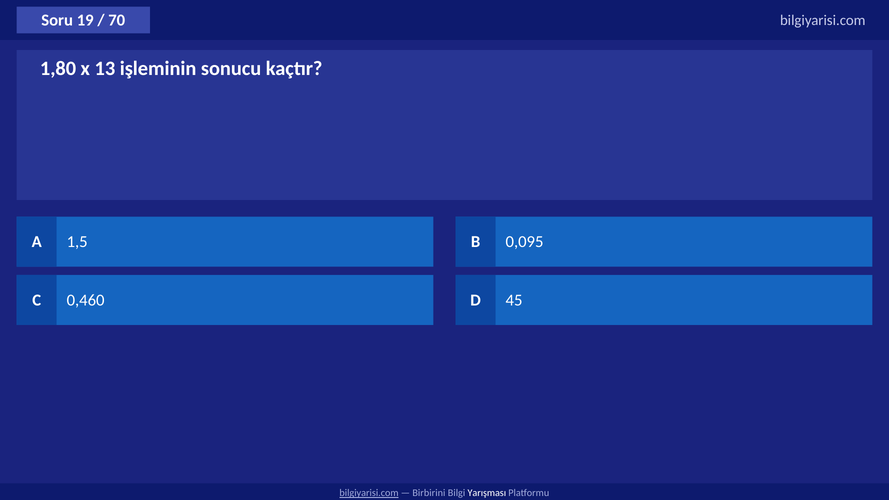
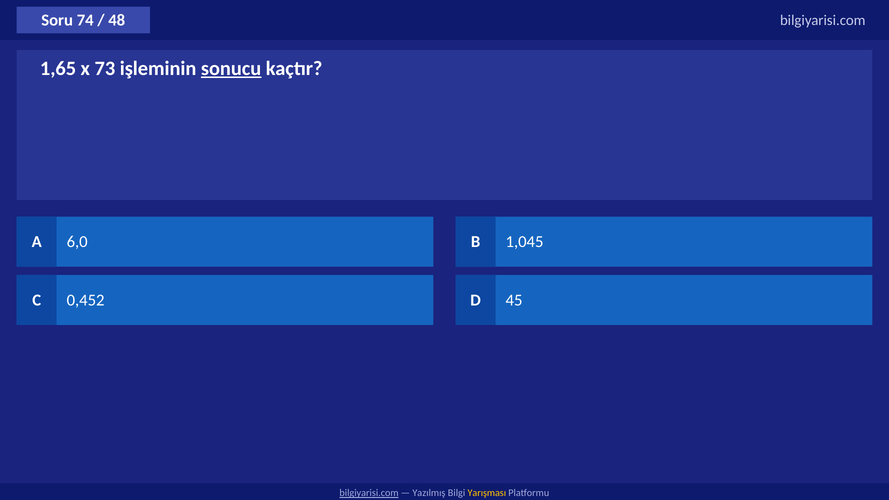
19: 19 -> 74 (85, 20)
70: 70 -> 48 (117, 20)
1,80: 1,80 -> 1,65 (58, 68)
13: 13 -> 73 (105, 68)
sonucu underline: none -> present (231, 68)
1,5: 1,5 -> 6,0 (77, 242)
0,095: 0,095 -> 1,045 (525, 242)
0,460: 0,460 -> 0,452 (86, 300)
Birbirini: Birbirini -> Yazılmış (429, 493)
Yarışması colour: white -> yellow (487, 493)
